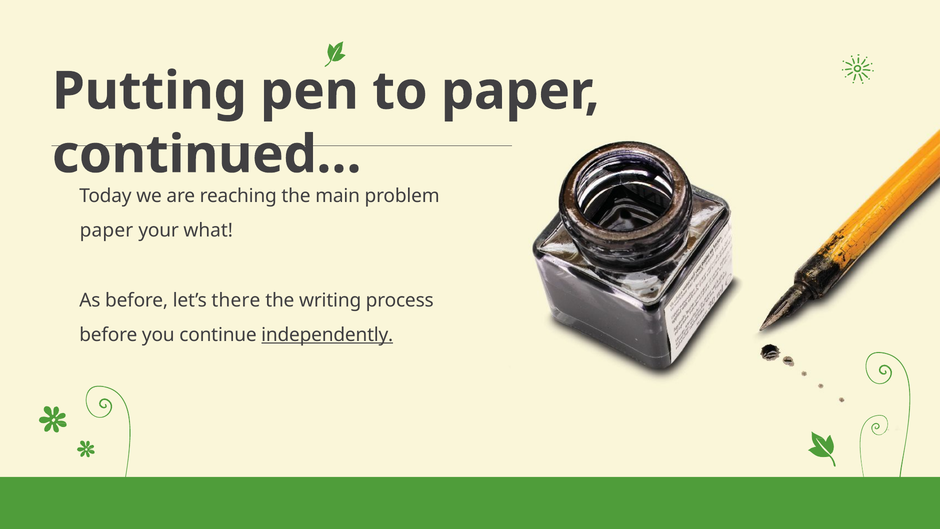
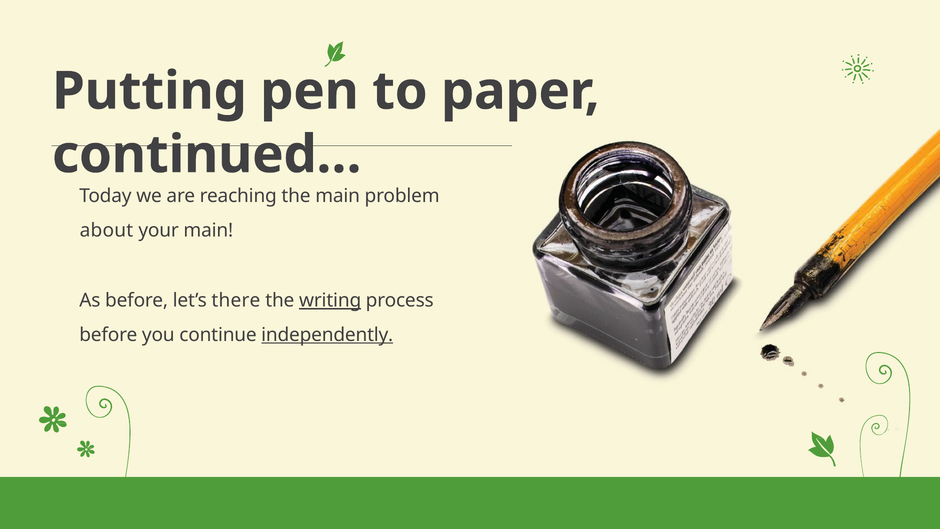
paper: paper -> about (106, 230)
your what: what -> main (208, 230)
writing underline: none -> present (330, 300)
